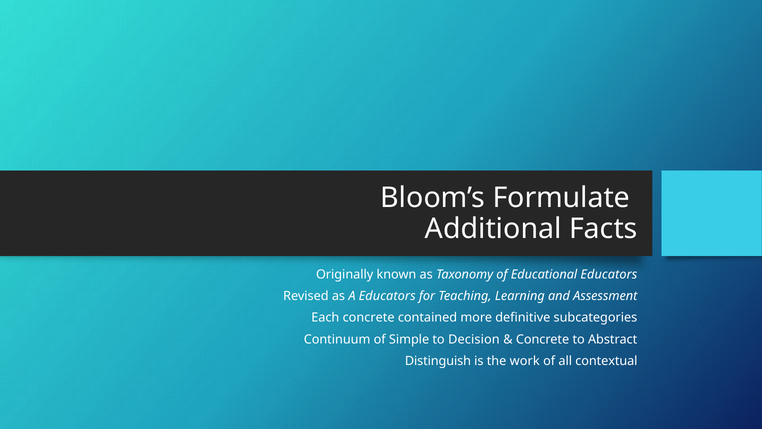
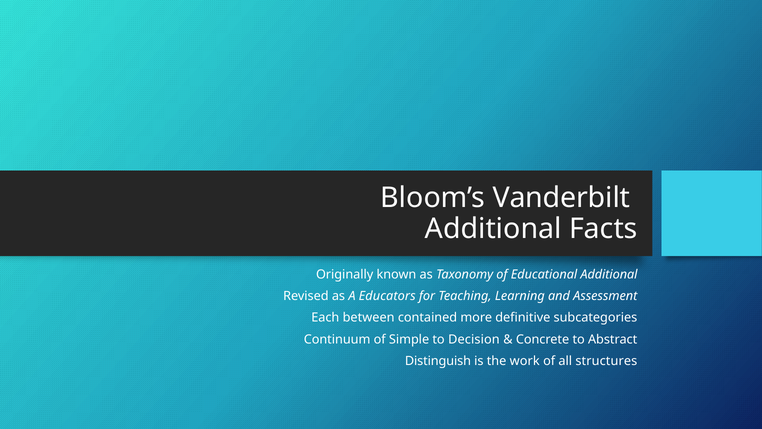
Formulate: Formulate -> Vanderbilt (561, 198)
Educational Educators: Educators -> Additional (609, 274)
Each concrete: concrete -> between (369, 317)
contextual: contextual -> structures (606, 361)
